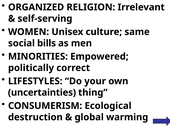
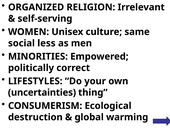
bills: bills -> less (46, 43)
